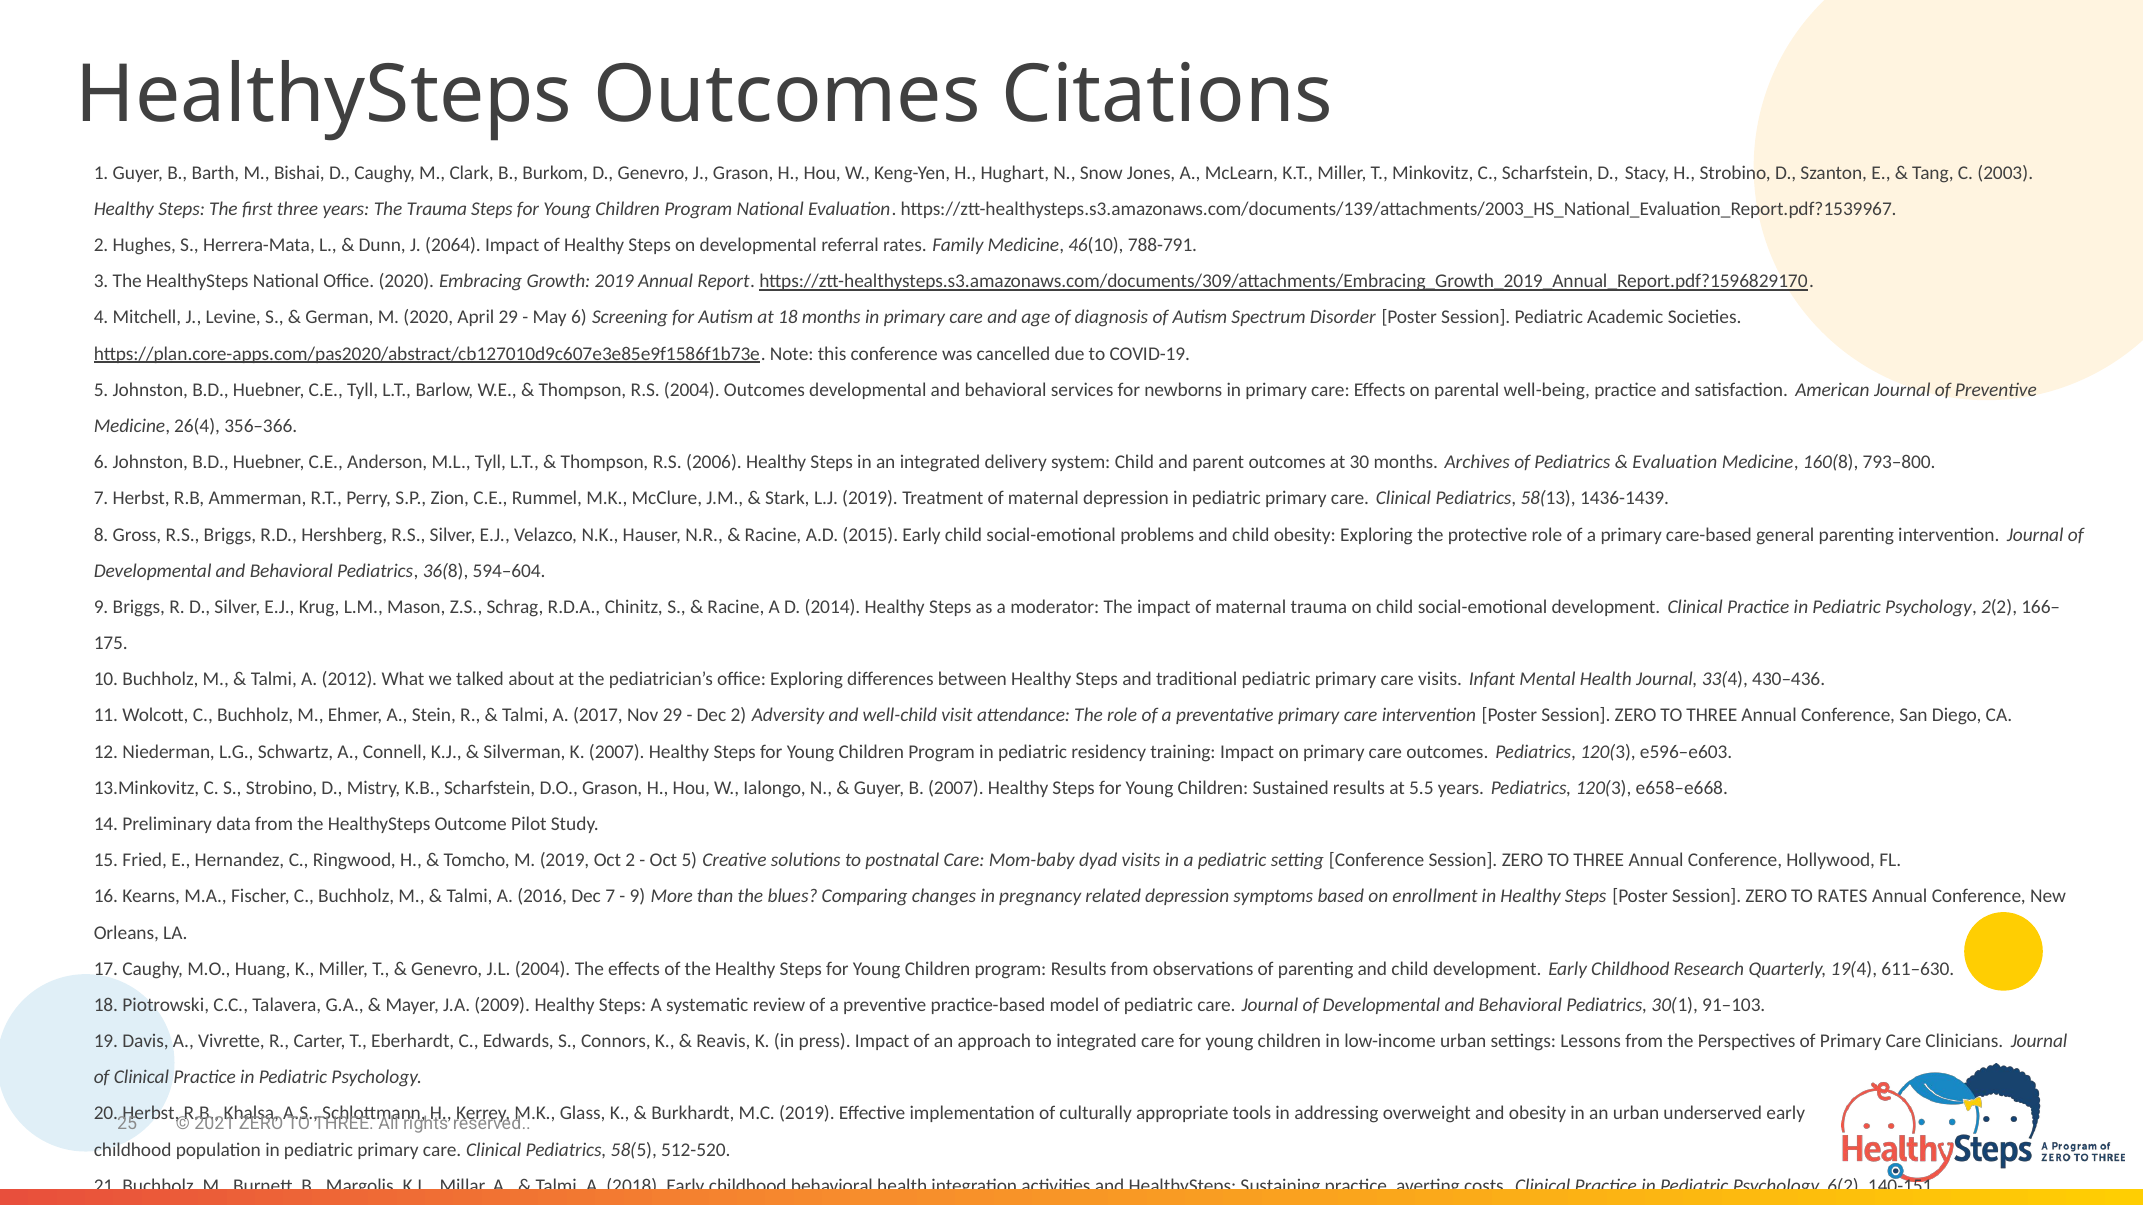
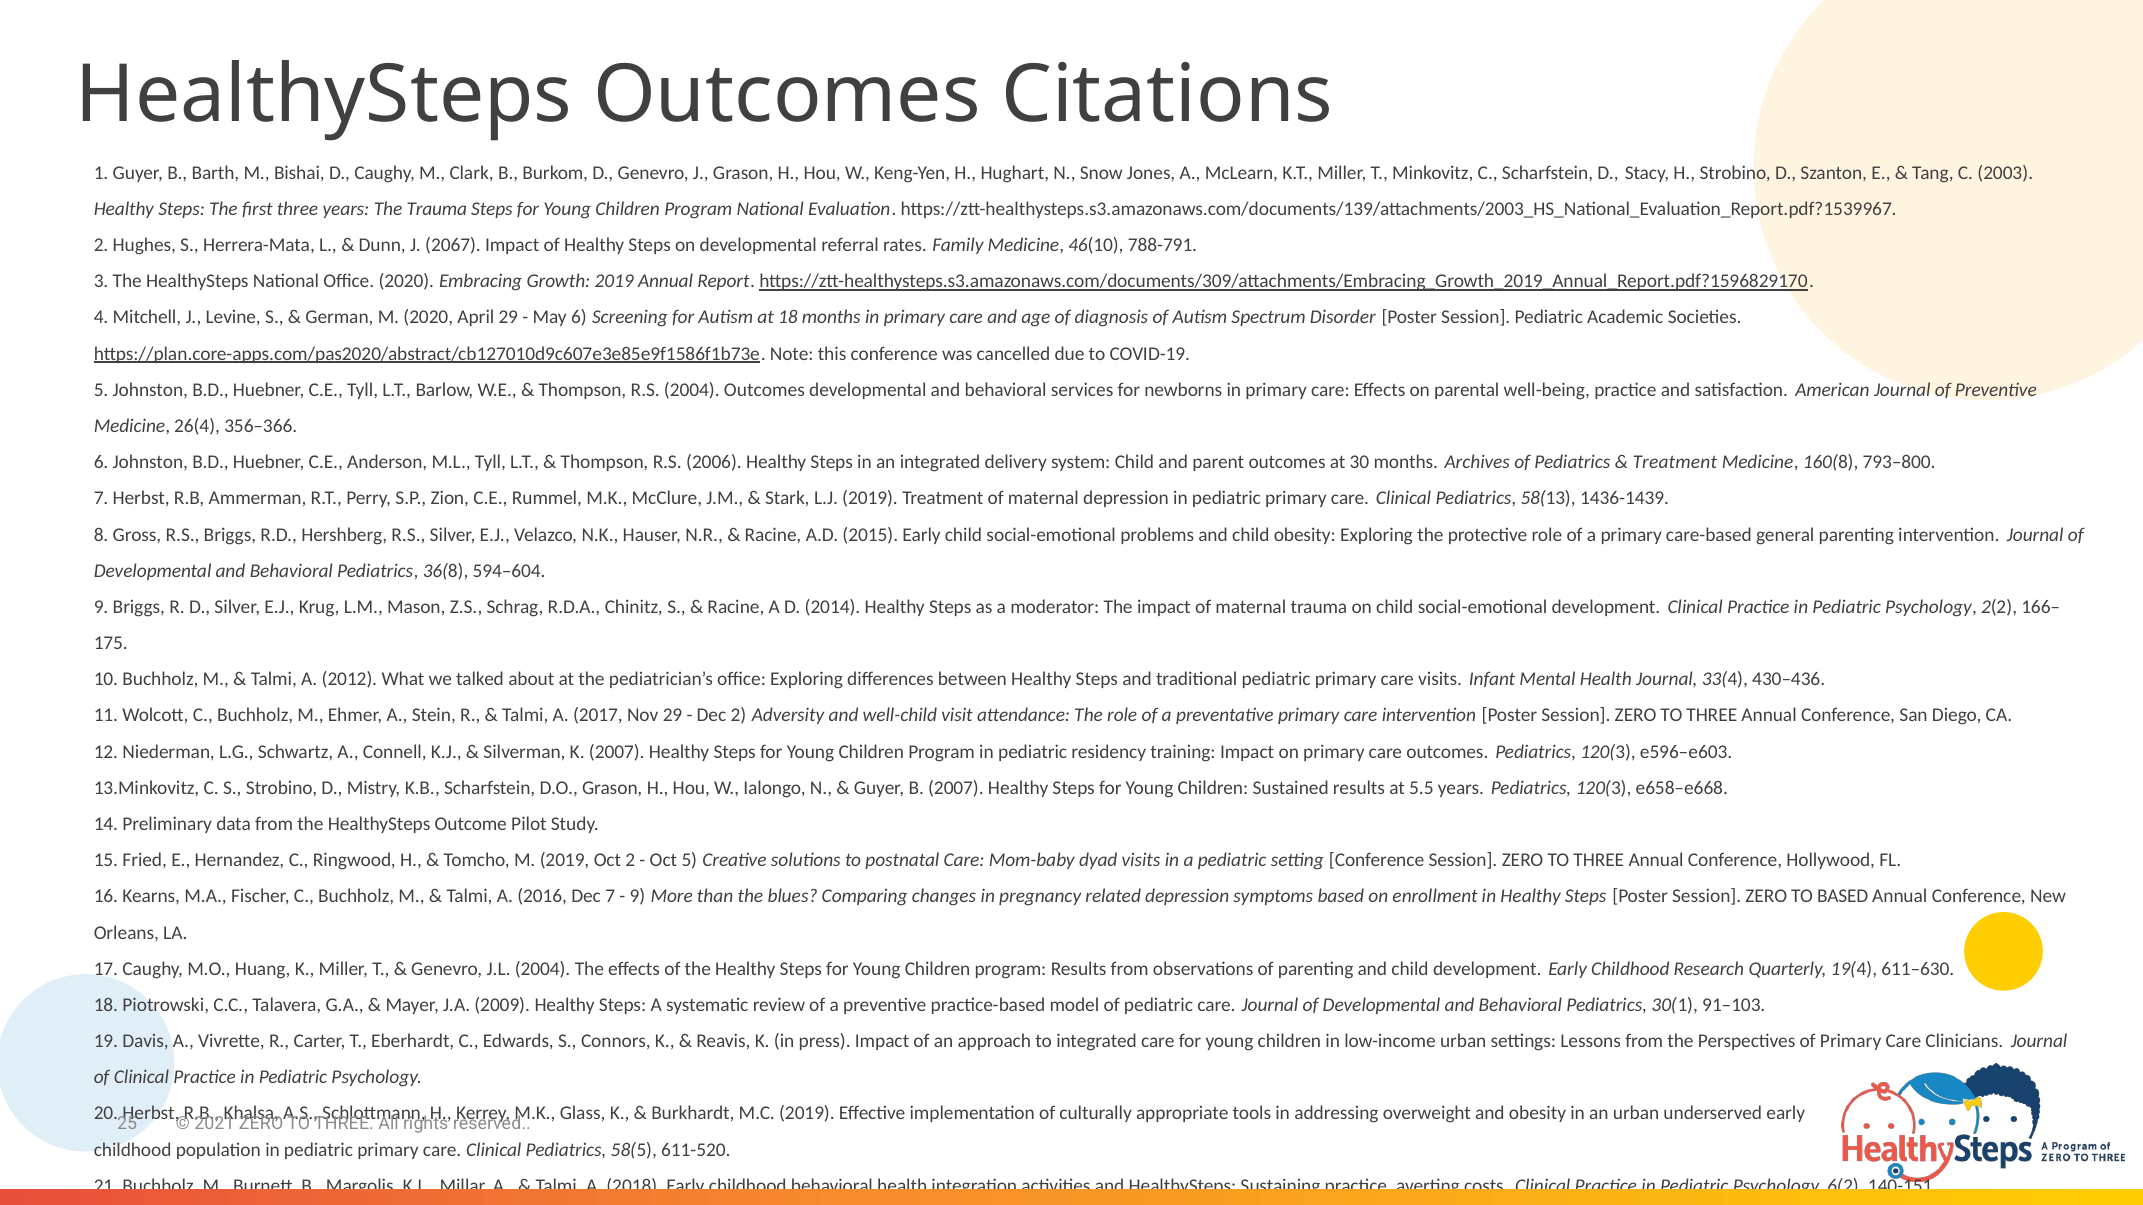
2064: 2064 -> 2067 (453, 245)
Evaluation: Evaluation -> Treatment (1675, 462)
TO RATES: RATES -> BASED (1843, 897)
512-520: 512-520 -> 611-520 (696, 1150)
